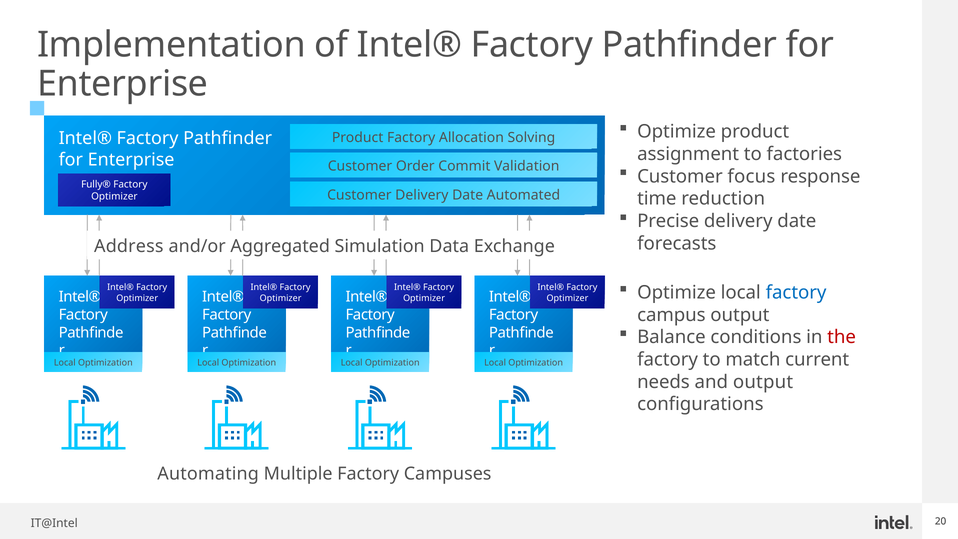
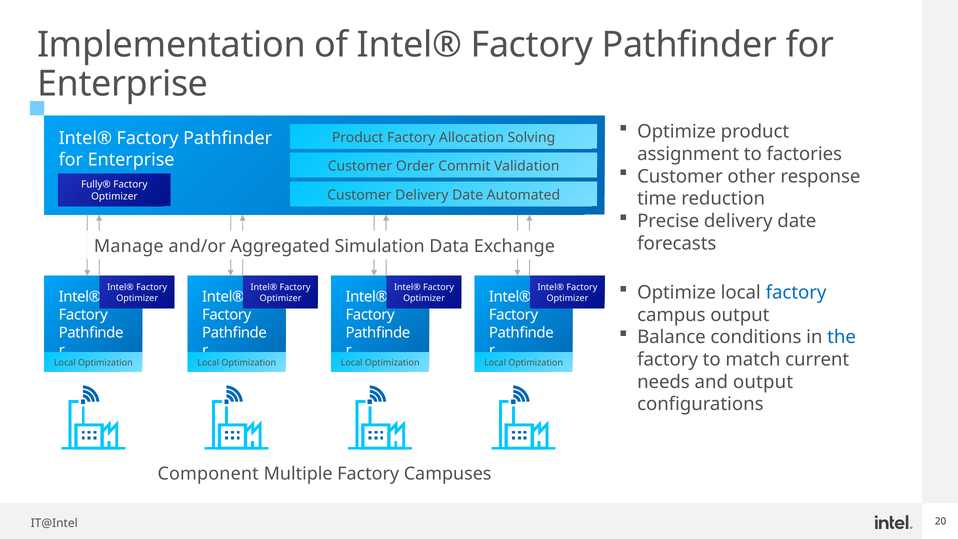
focus: focus -> other (751, 176)
Address: Address -> Manage (129, 246)
the colour: red -> blue (842, 337)
Automating: Automating -> Component (208, 474)
